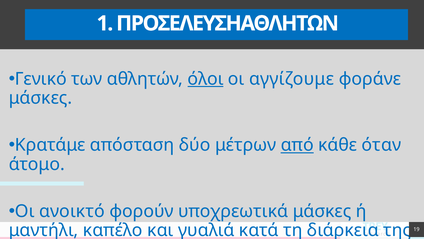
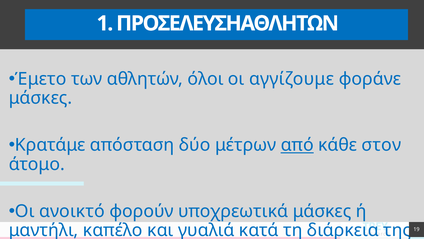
Γενικό: Γενικό -> Έμετο (41, 79)
όλοι underline: present -> none (206, 79)
όταν: όταν -> στον (381, 145)
